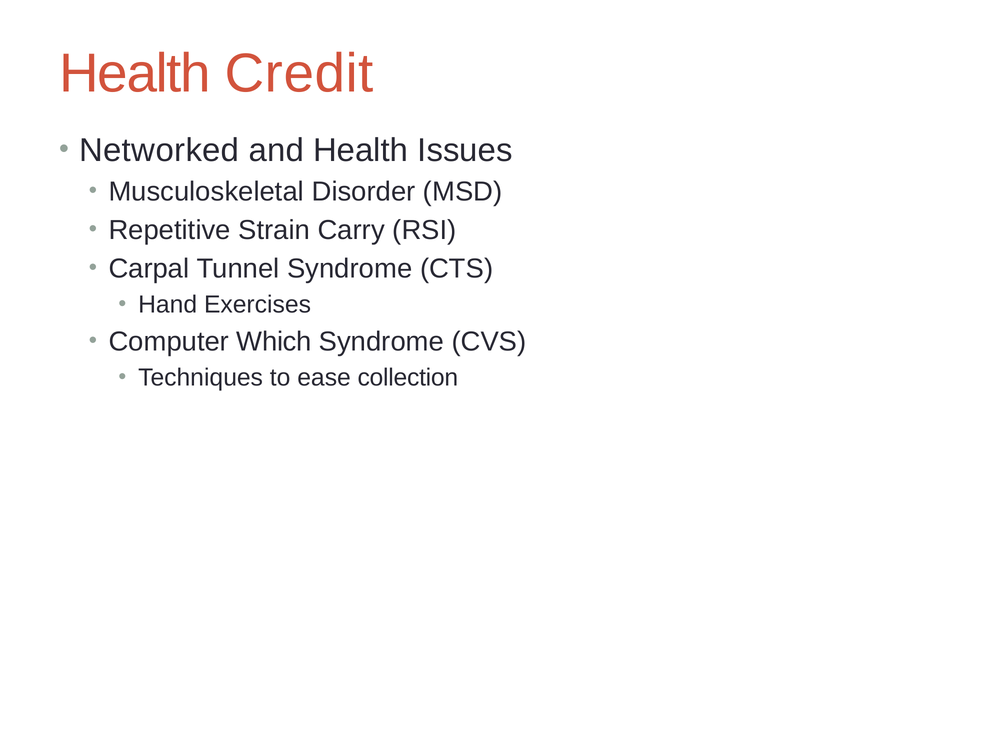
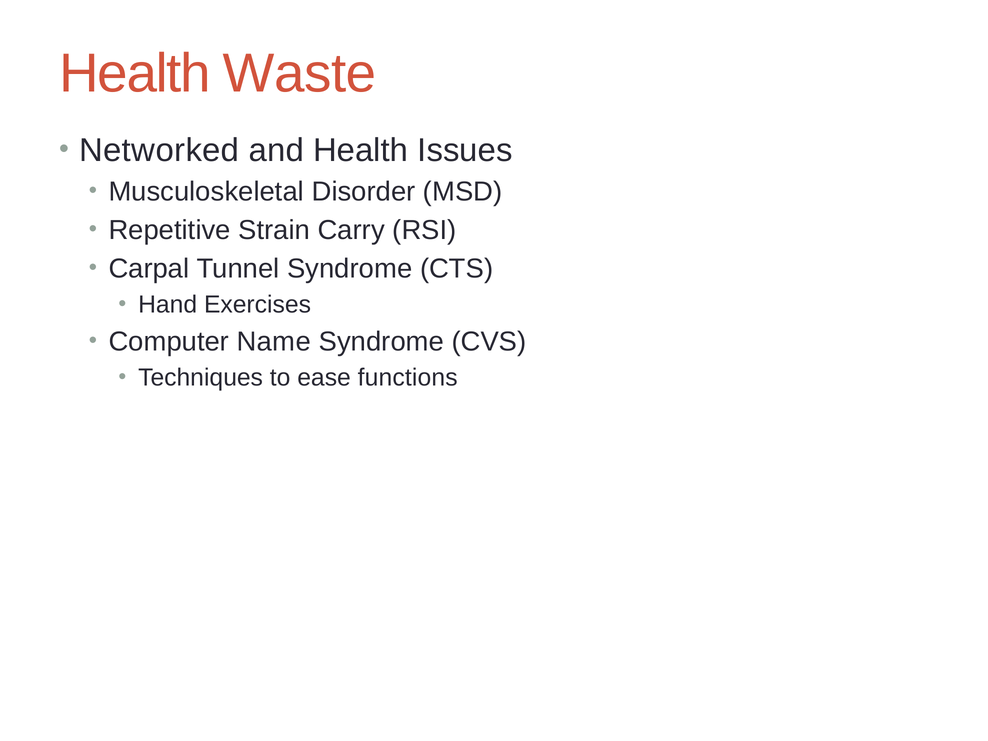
Credit: Credit -> Waste (300, 74)
Which: Which -> Name (274, 342)
collection: collection -> functions (408, 378)
